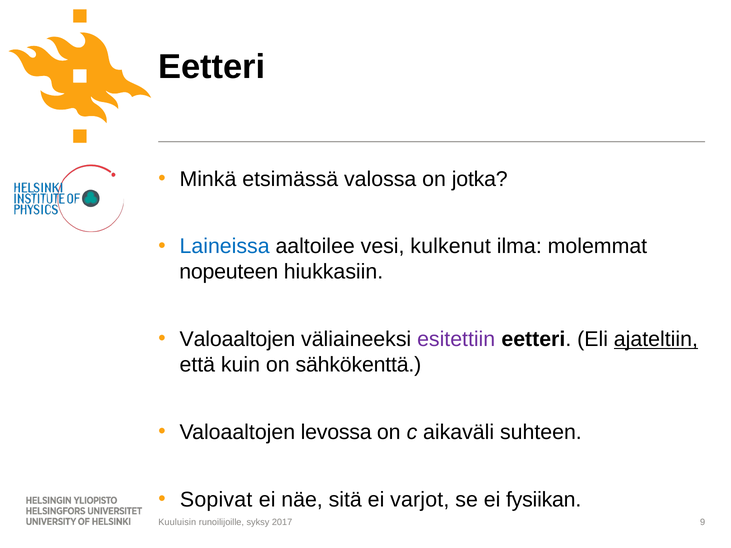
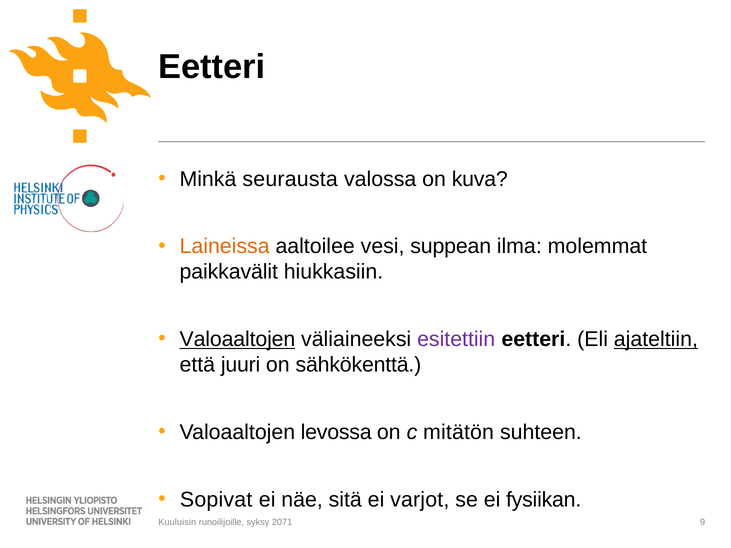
etsimässä: etsimässä -> seurausta (290, 179)
jotka: jotka -> kuva (480, 179)
Laineissa colour: blue -> orange (225, 246)
kulkenut: kulkenut -> suppean (451, 246)
nopeuteen: nopeuteen -> paikkavälit (229, 272)
Valoaaltojen underline: none -> present (237, 339)
kuin: kuin -> juuri (241, 365)
aikaväli: aikaväli -> mitätön (459, 432)
2017: 2017 -> 2071 (282, 523)
